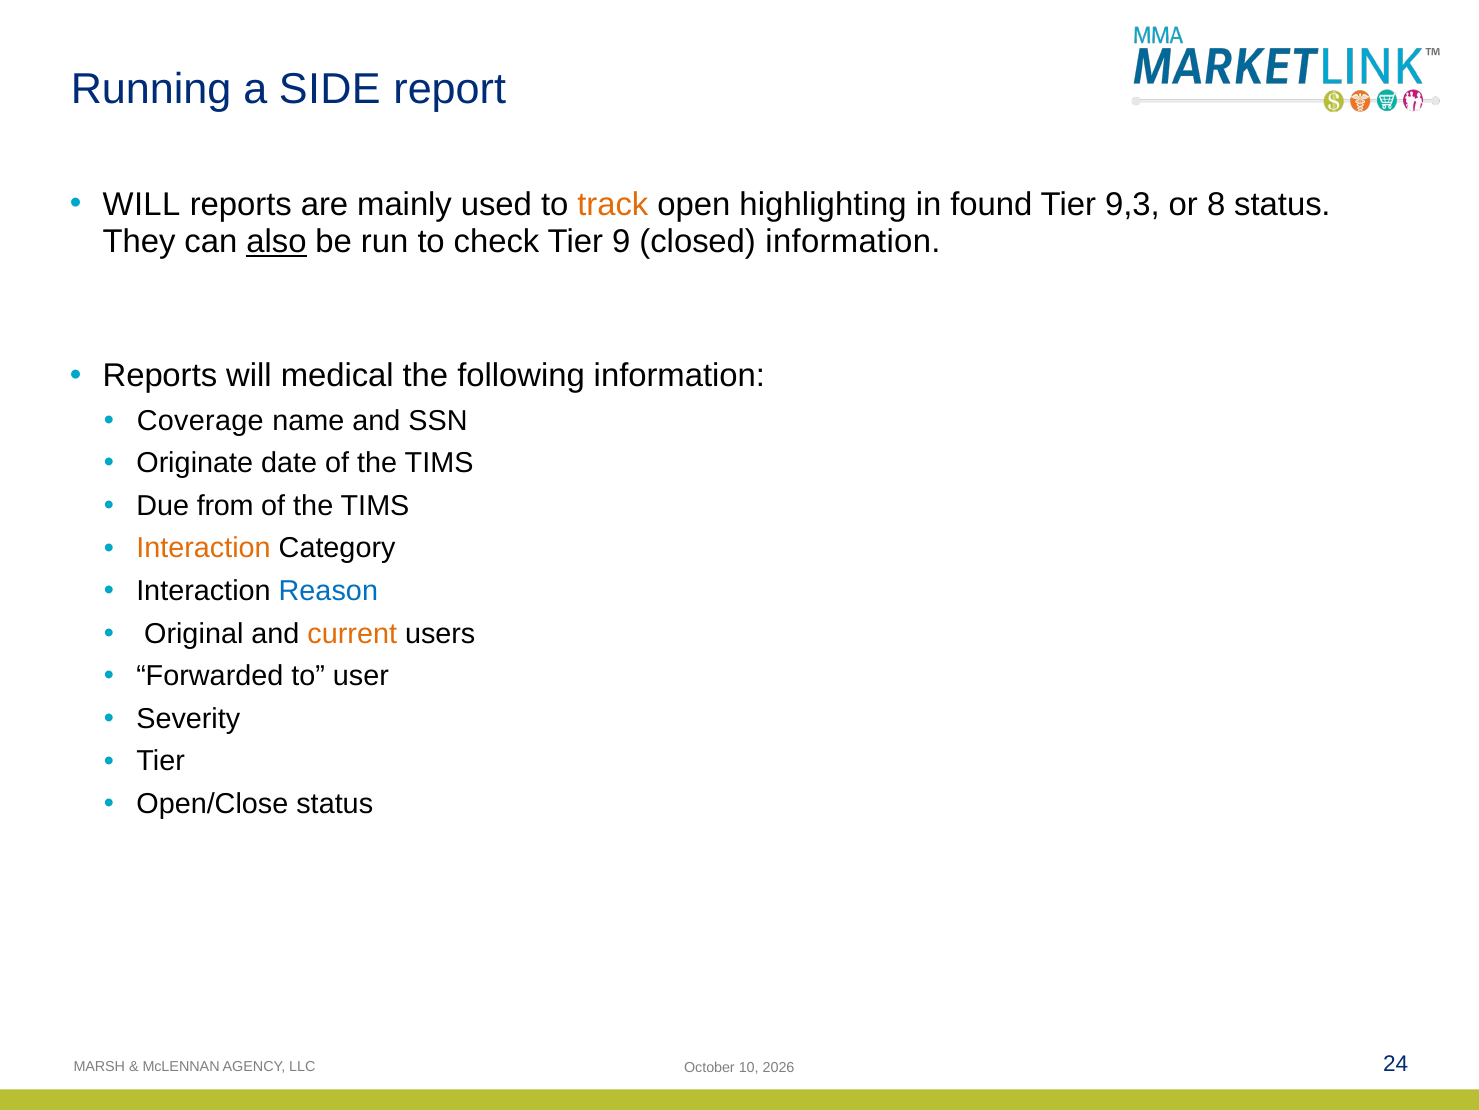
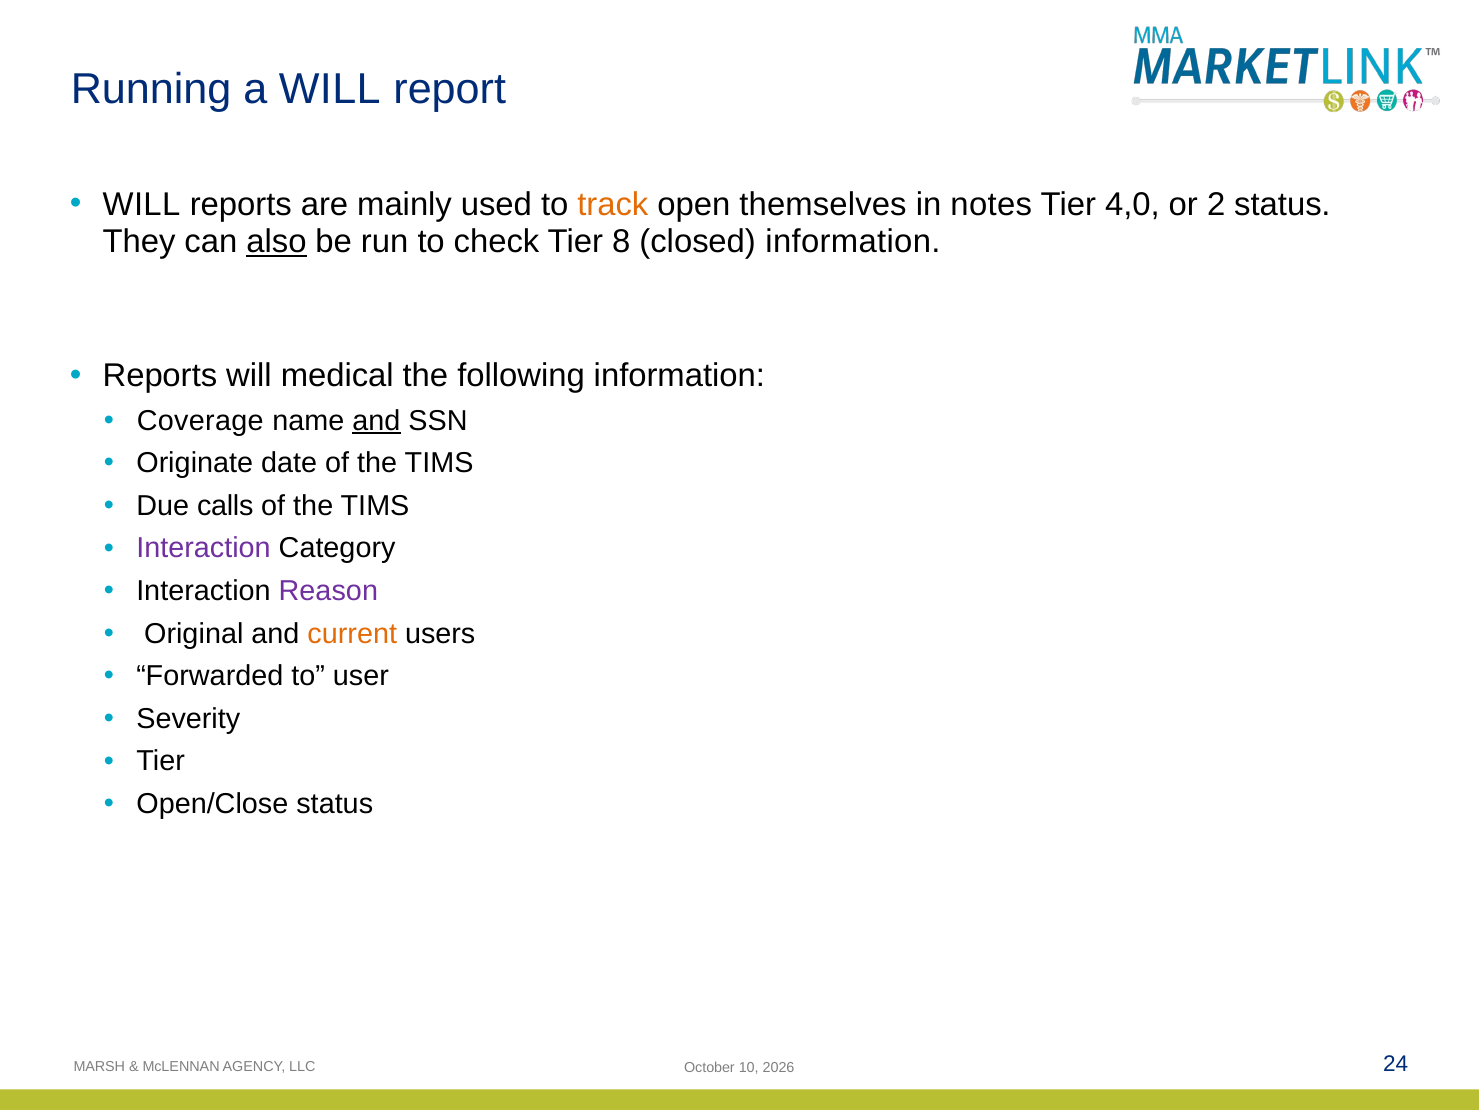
a SIDE: SIDE -> WILL (330, 89)
highlighting: highlighting -> themselves (823, 204)
found: found -> notes (991, 204)
9,3: 9,3 -> 4,0 (1132, 204)
8: 8 -> 2 (1216, 204)
9: 9 -> 8 (621, 241)
and underline: none -> present (376, 420)
from: from -> calls (225, 505)
Interaction colour: orange -> purple (204, 548)
Reason colour: blue -> purple (328, 591)
